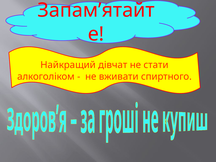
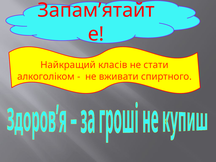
дівчат: дівчат -> класів (113, 65)
